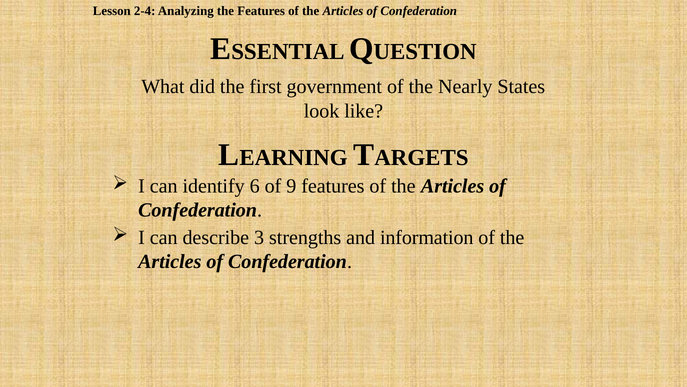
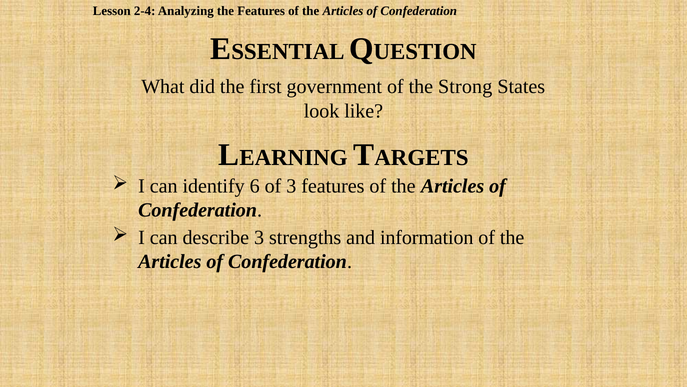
Nearly: Nearly -> Strong (465, 87)
of 9: 9 -> 3 (291, 186)
